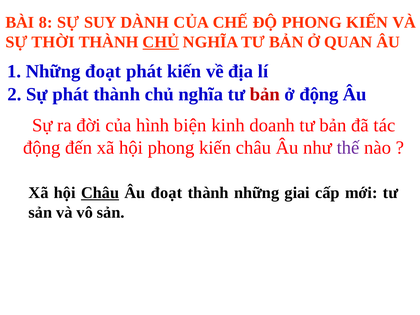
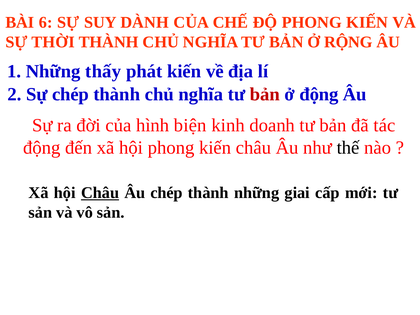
8: 8 -> 6 (46, 23)
CHỦ underline: present -> none (161, 42)
QUAN: QUAN -> RỘNG (348, 42)
Những đoạt: đoạt -> thấy (103, 71)
Sự phát: phát -> chép (71, 94)
thế colour: purple -> black (348, 148)
Âu đoạt: đoạt -> chép (167, 193)
